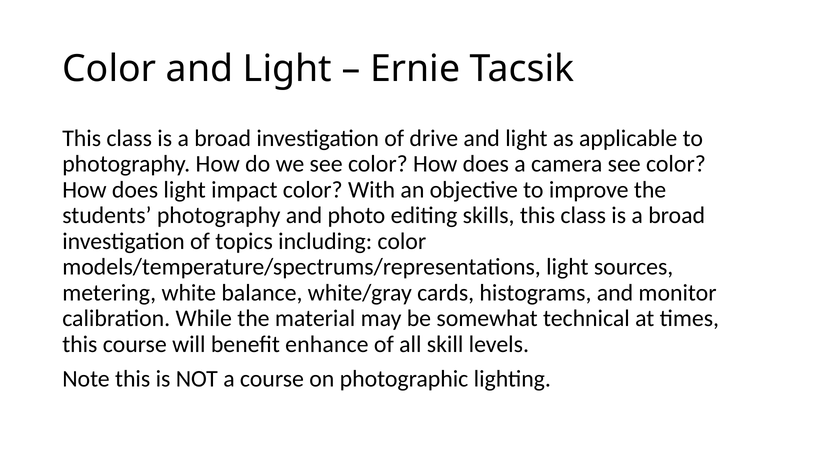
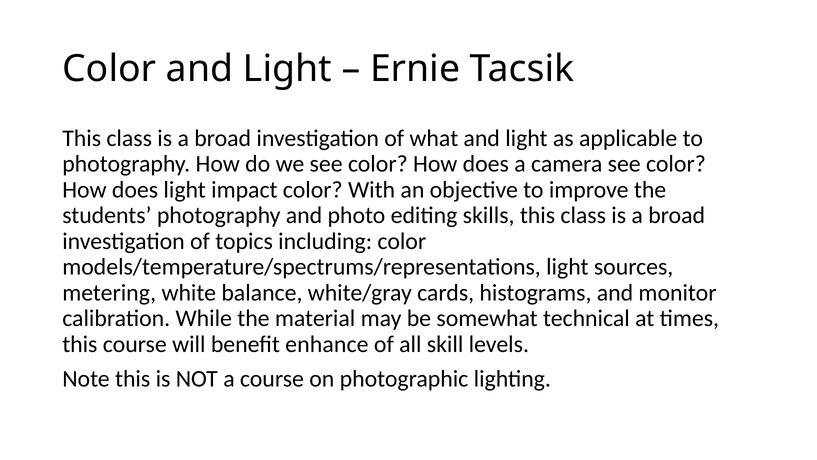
drive: drive -> what (434, 138)
